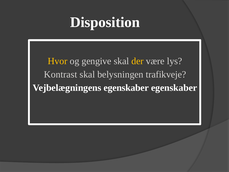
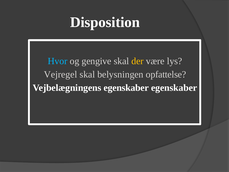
Hvor colour: yellow -> light blue (58, 61)
Kontrast: Kontrast -> Vejregel (61, 74)
trafikveje: trafikveje -> opfattelse (166, 74)
